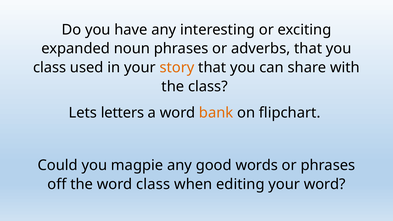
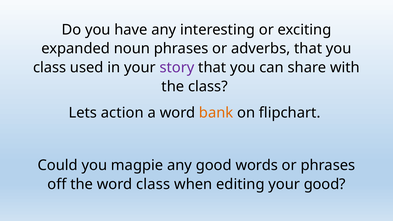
story colour: orange -> purple (177, 68)
letters: letters -> action (122, 113)
your word: word -> good (325, 184)
